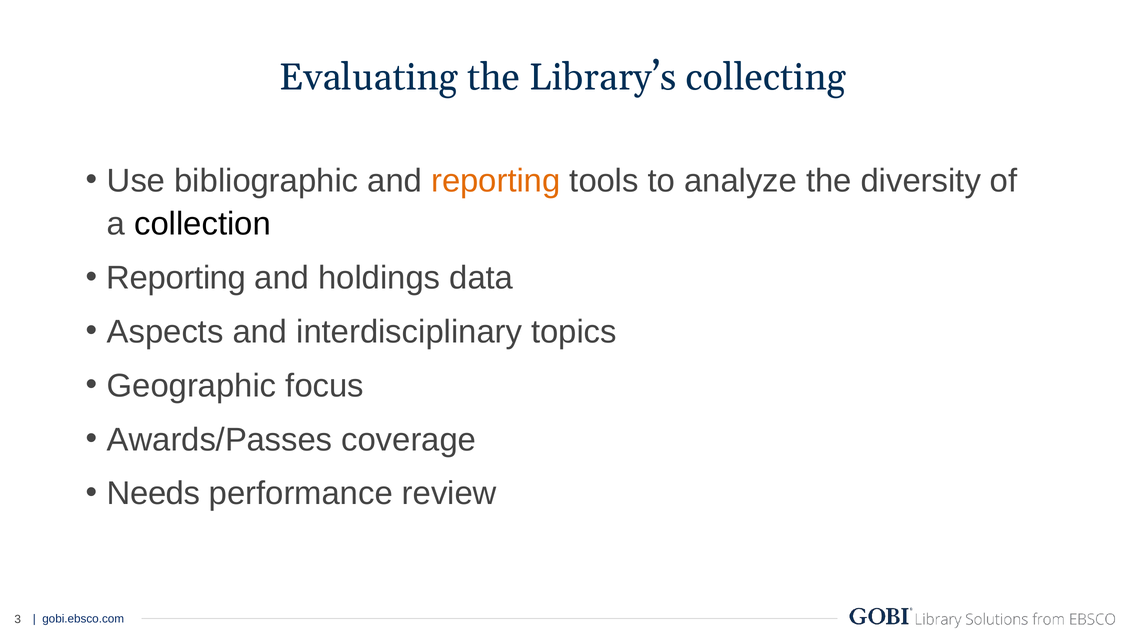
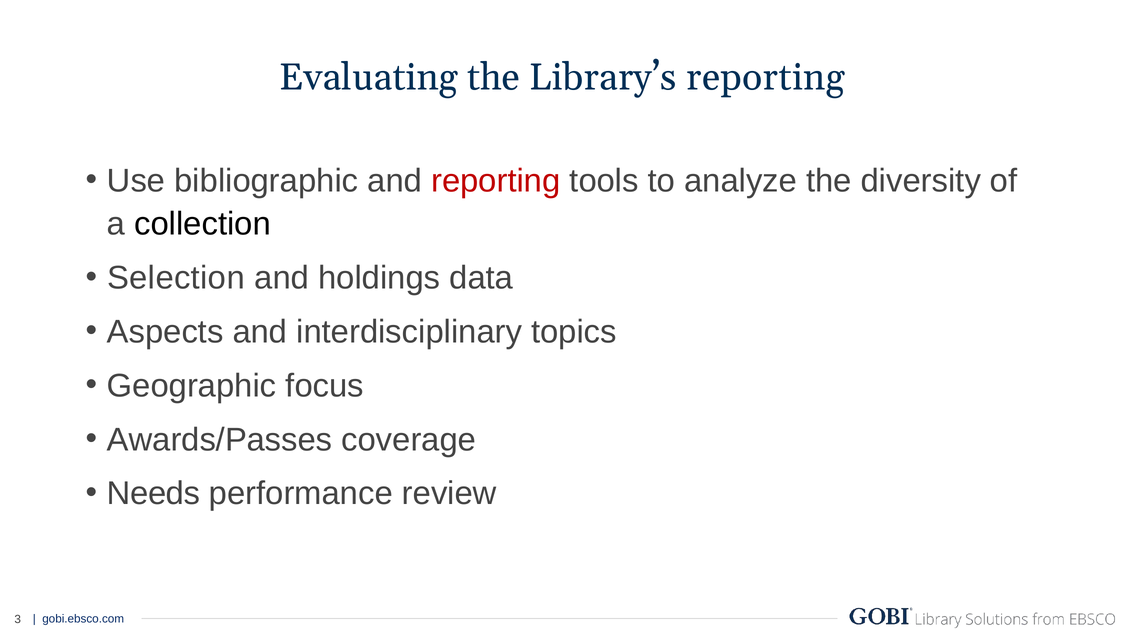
Library’s collecting: collecting -> reporting (766, 78)
reporting colour: orange -> red (496, 181)
Reporting: Reporting -> Selection (176, 278)
